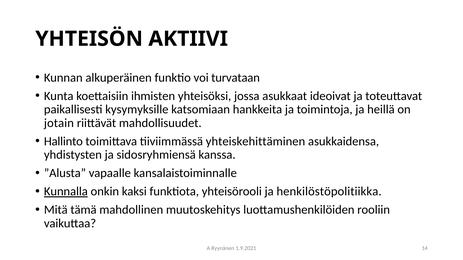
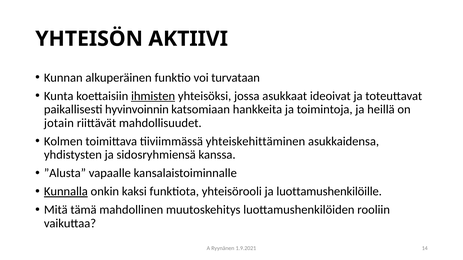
ihmisten underline: none -> present (153, 96)
kysymyksille: kysymyksille -> hyvinvoinnin (137, 110)
Hallinto: Hallinto -> Kolmen (63, 142)
henkilöstöpolitiikka: henkilöstöpolitiikka -> luottamushenkilöille (329, 192)
